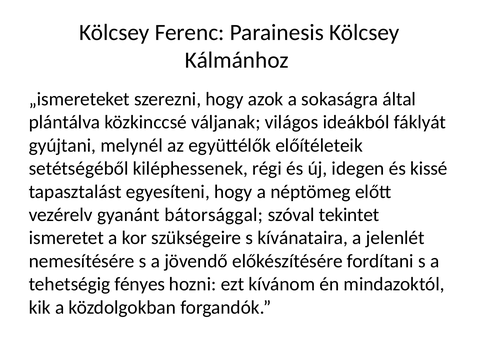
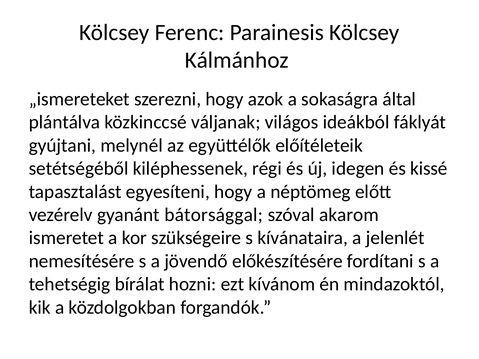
tekintet: tekintet -> akarom (349, 215)
fényes: fényes -> bírálat (140, 284)
